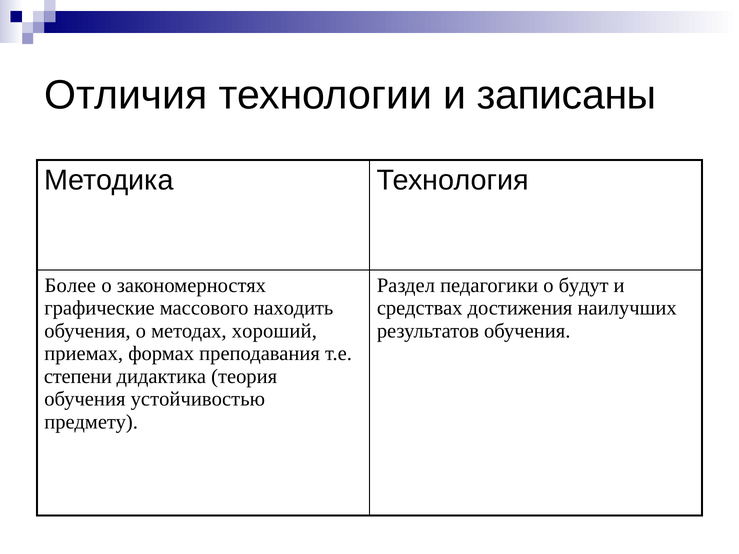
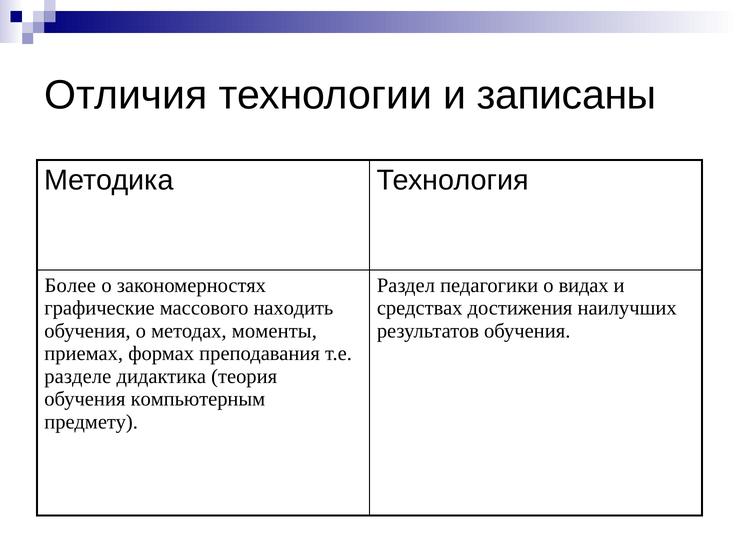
будут: будут -> видах (584, 285)
хороший: хороший -> моменты (274, 331)
степени: степени -> разделе (78, 377)
устойчивостью: устойчивостью -> компьютерным (198, 399)
